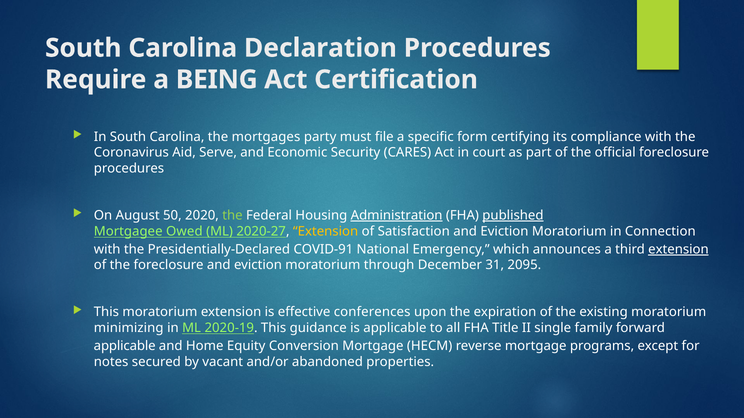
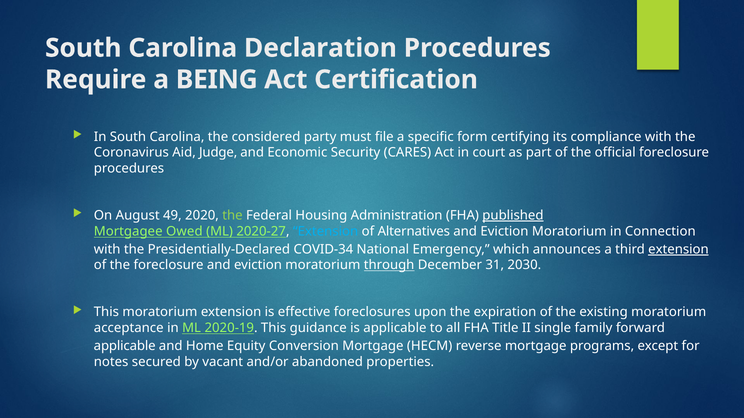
mortgages: mortgages -> considered (266, 137)
Serve: Serve -> Judge (218, 153)
50: 50 -> 49 (172, 216)
Administration underline: present -> none (397, 216)
Extension colour: yellow -> light blue (326, 232)
Satisfaction: Satisfaction -> Alternatives (414, 232)
COVID-91: COVID-91 -> COVID-34 (323, 250)
through underline: none -> present (389, 265)
2095: 2095 -> 2030 (524, 265)
conferences: conferences -> foreclosures (372, 312)
minimizing: minimizing -> acceptance (129, 328)
